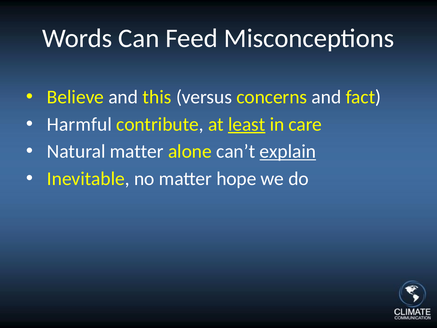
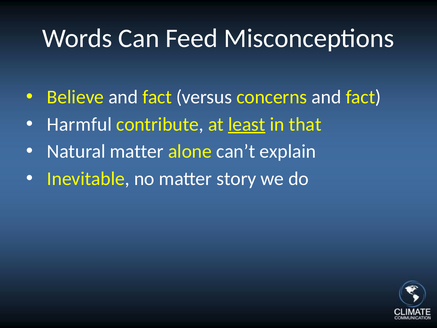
Believe and this: this -> fact (157, 97)
care: care -> that (305, 124)
explain underline: present -> none (288, 151)
hope: hope -> story (236, 179)
